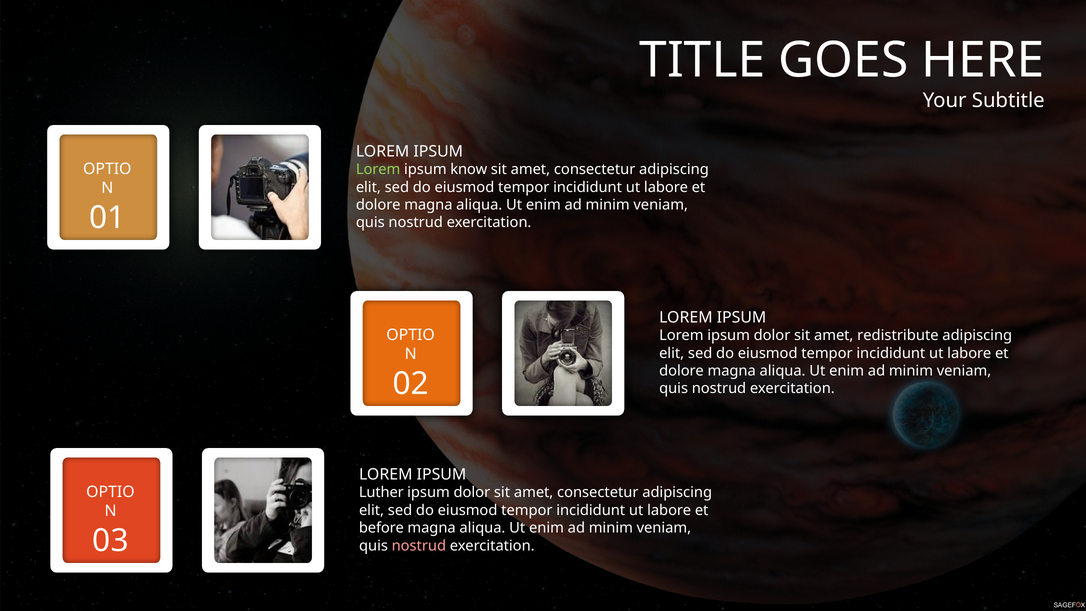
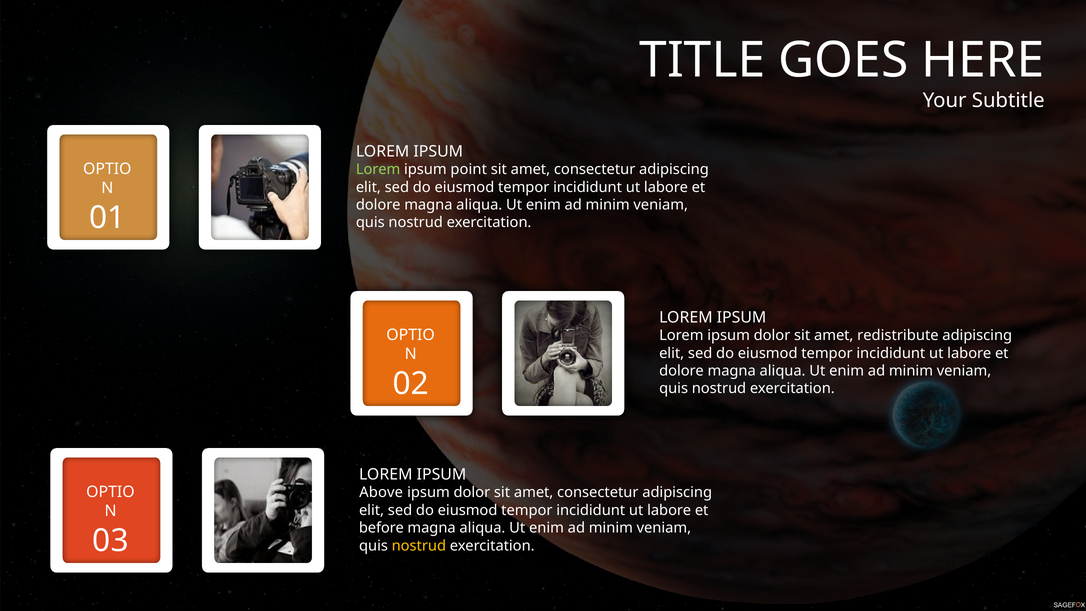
know: know -> point (469, 170)
Luther: Luther -> Above (381, 493)
nostrud colour: pink -> yellow (419, 546)
